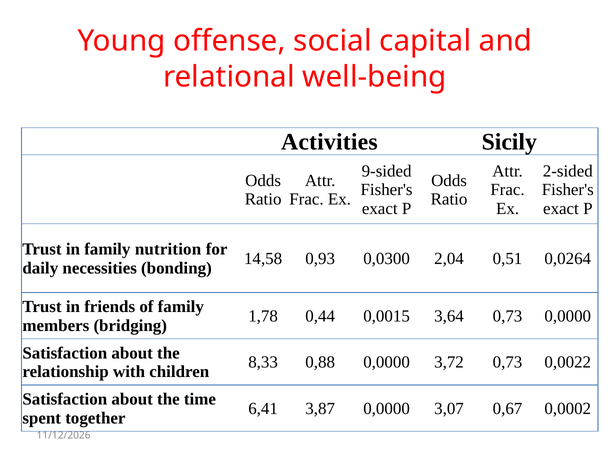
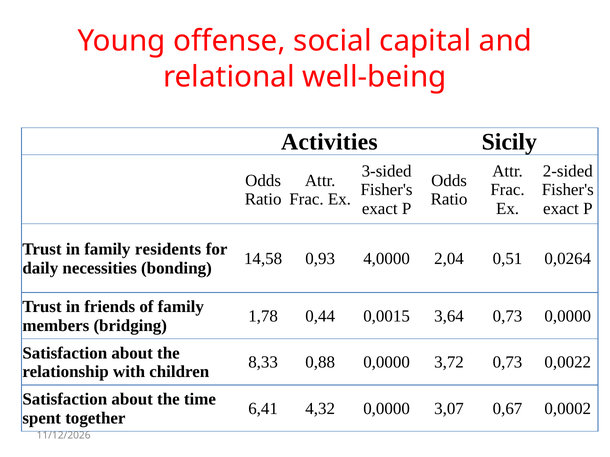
9-sided: 9-sided -> 3-sided (387, 171)
nutrition: nutrition -> residents (168, 250)
0,0300: 0,0300 -> 4,0000 (387, 259)
3,87: 3,87 -> 4,32 (320, 409)
